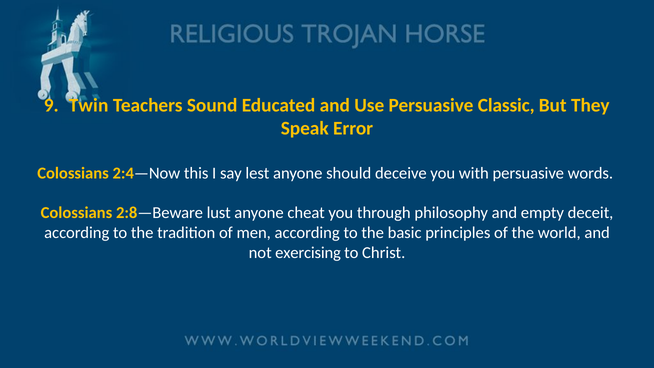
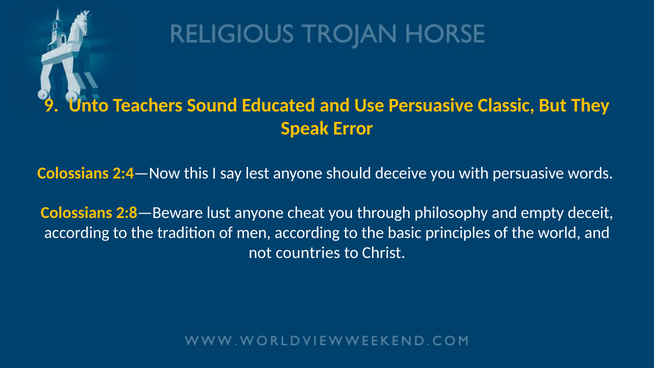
Twin: Twin -> Unto (89, 105)
exercising: exercising -> countries (308, 253)
